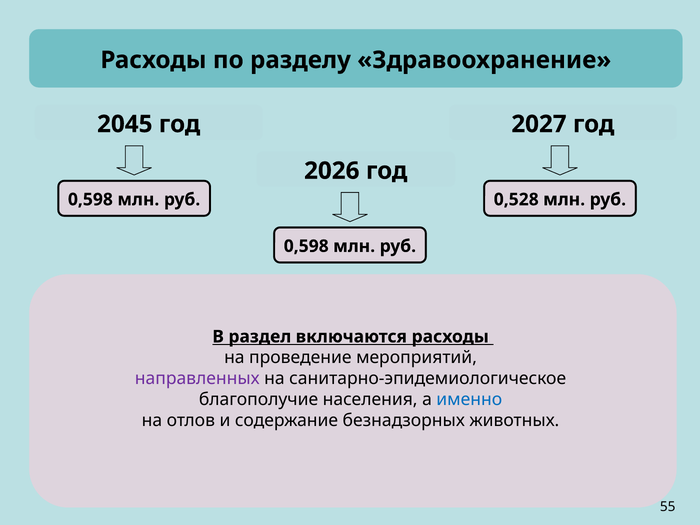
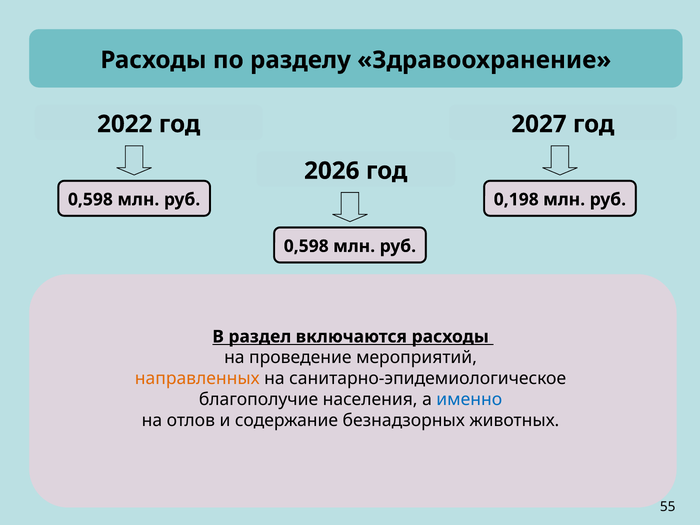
2045: 2045 -> 2022 (125, 124)
0,528: 0,528 -> 0,198 (516, 200)
направленных colour: purple -> orange (197, 379)
